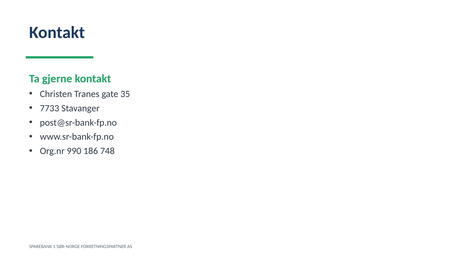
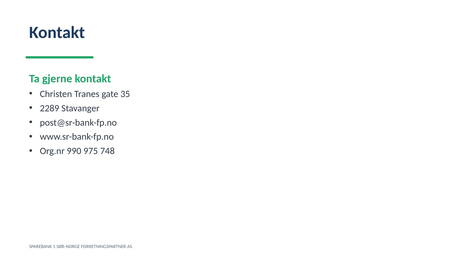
7733: 7733 -> 2289 (50, 108)
186: 186 -> 975 (91, 151)
